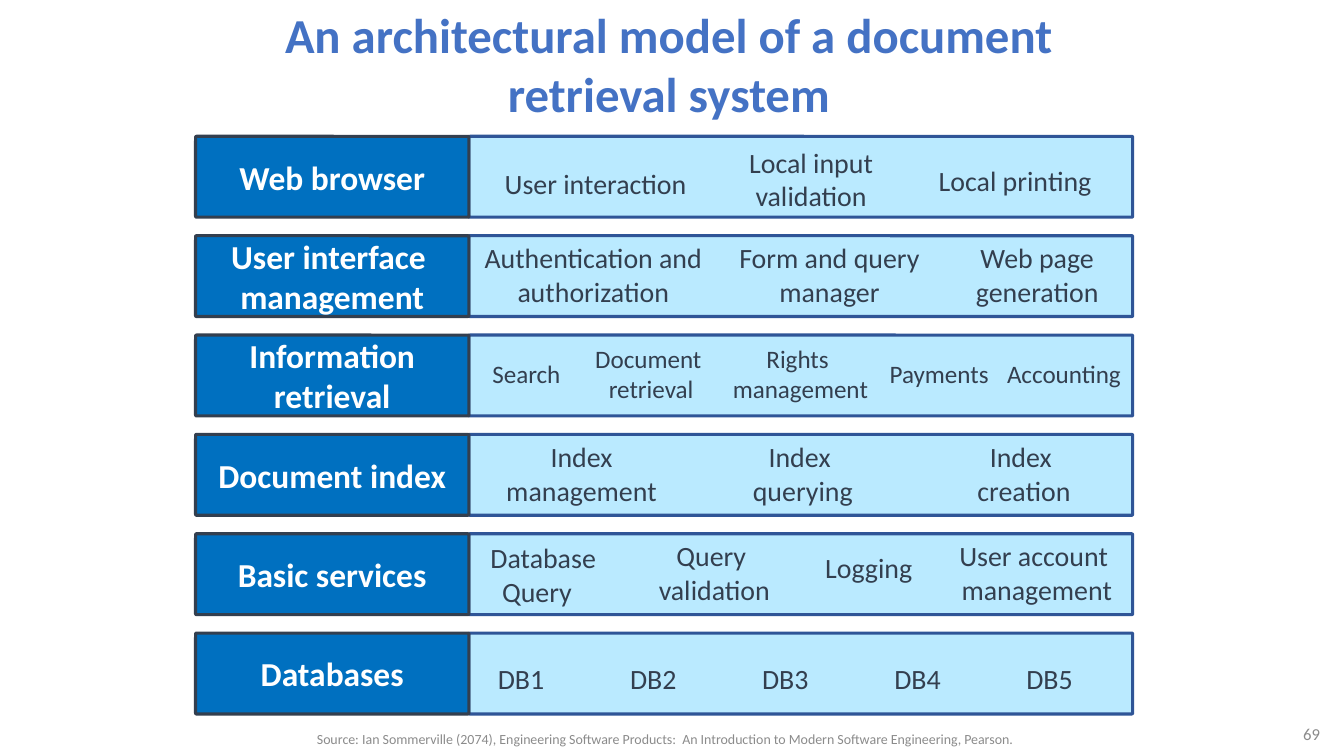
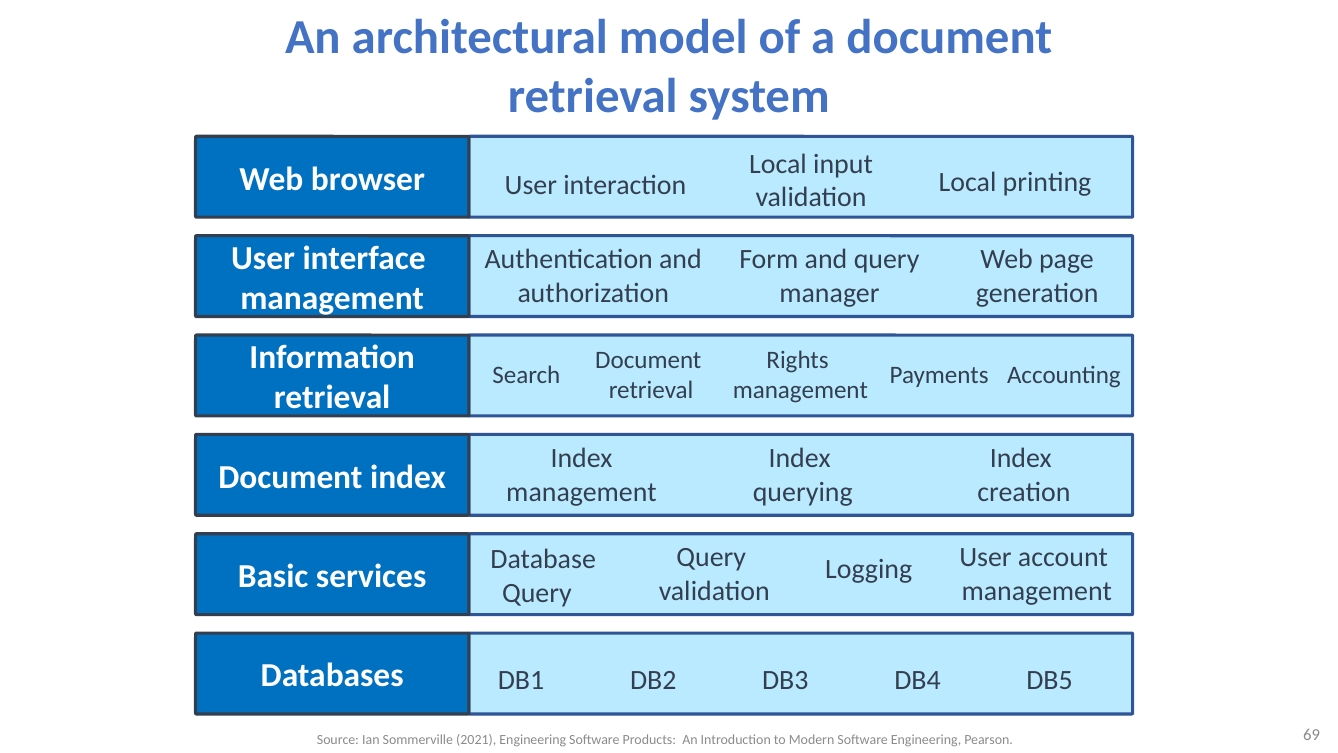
2074: 2074 -> 2021 (476, 739)
